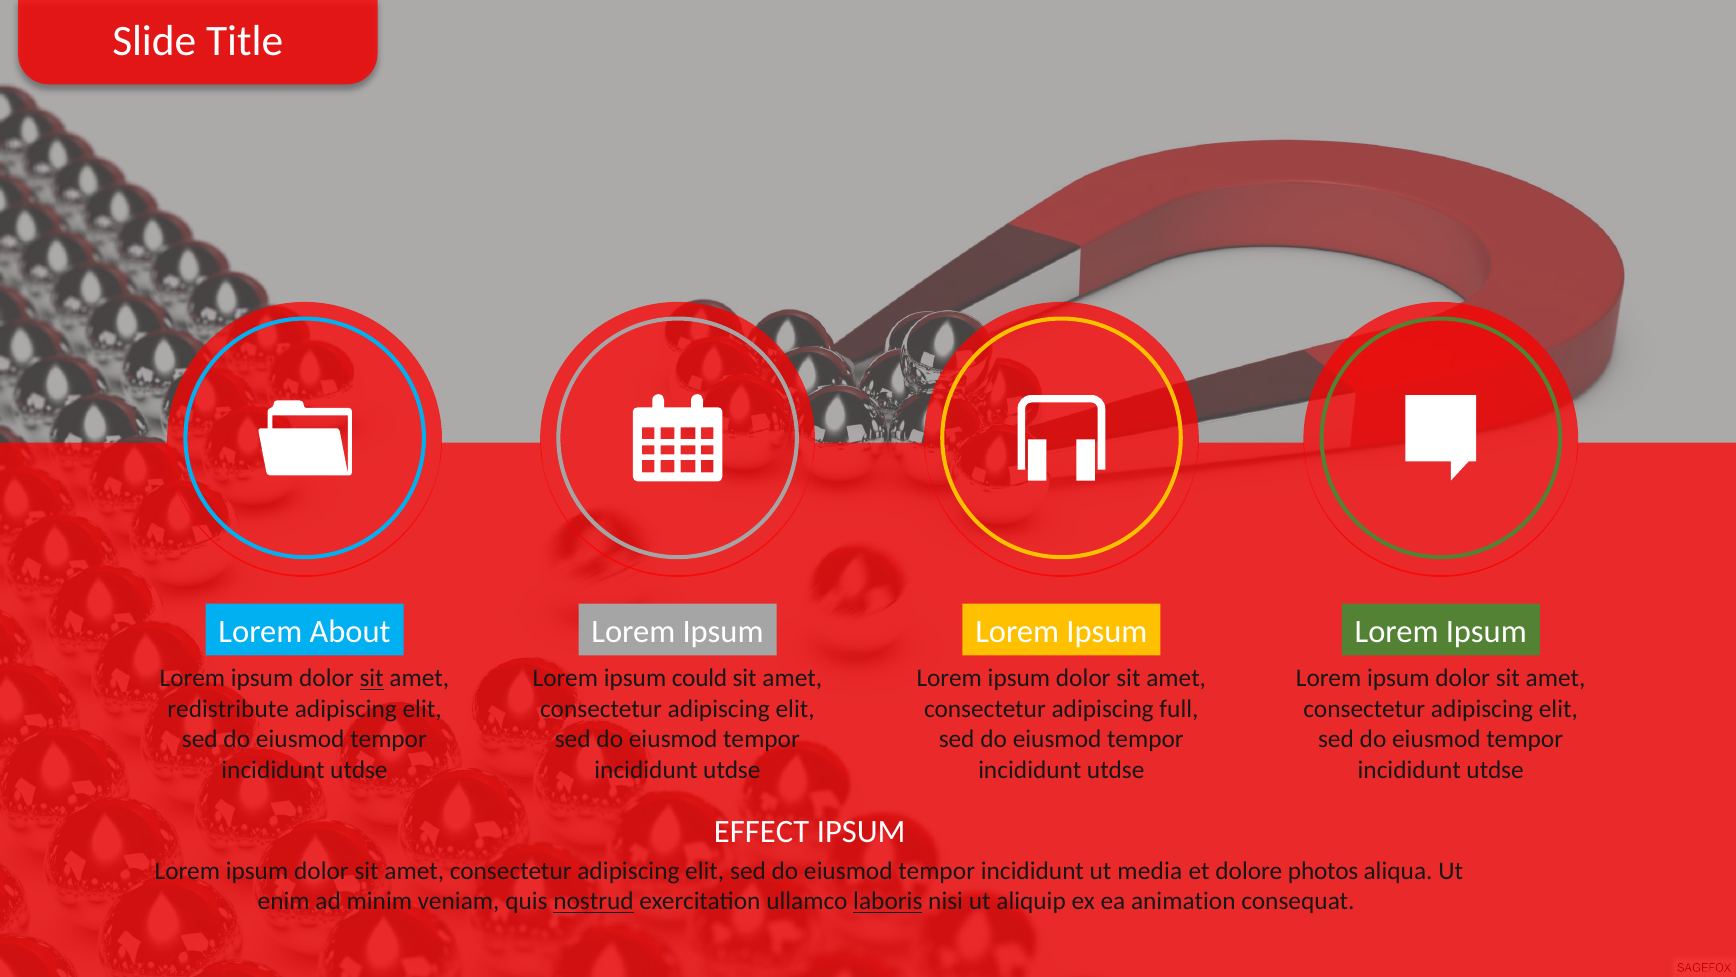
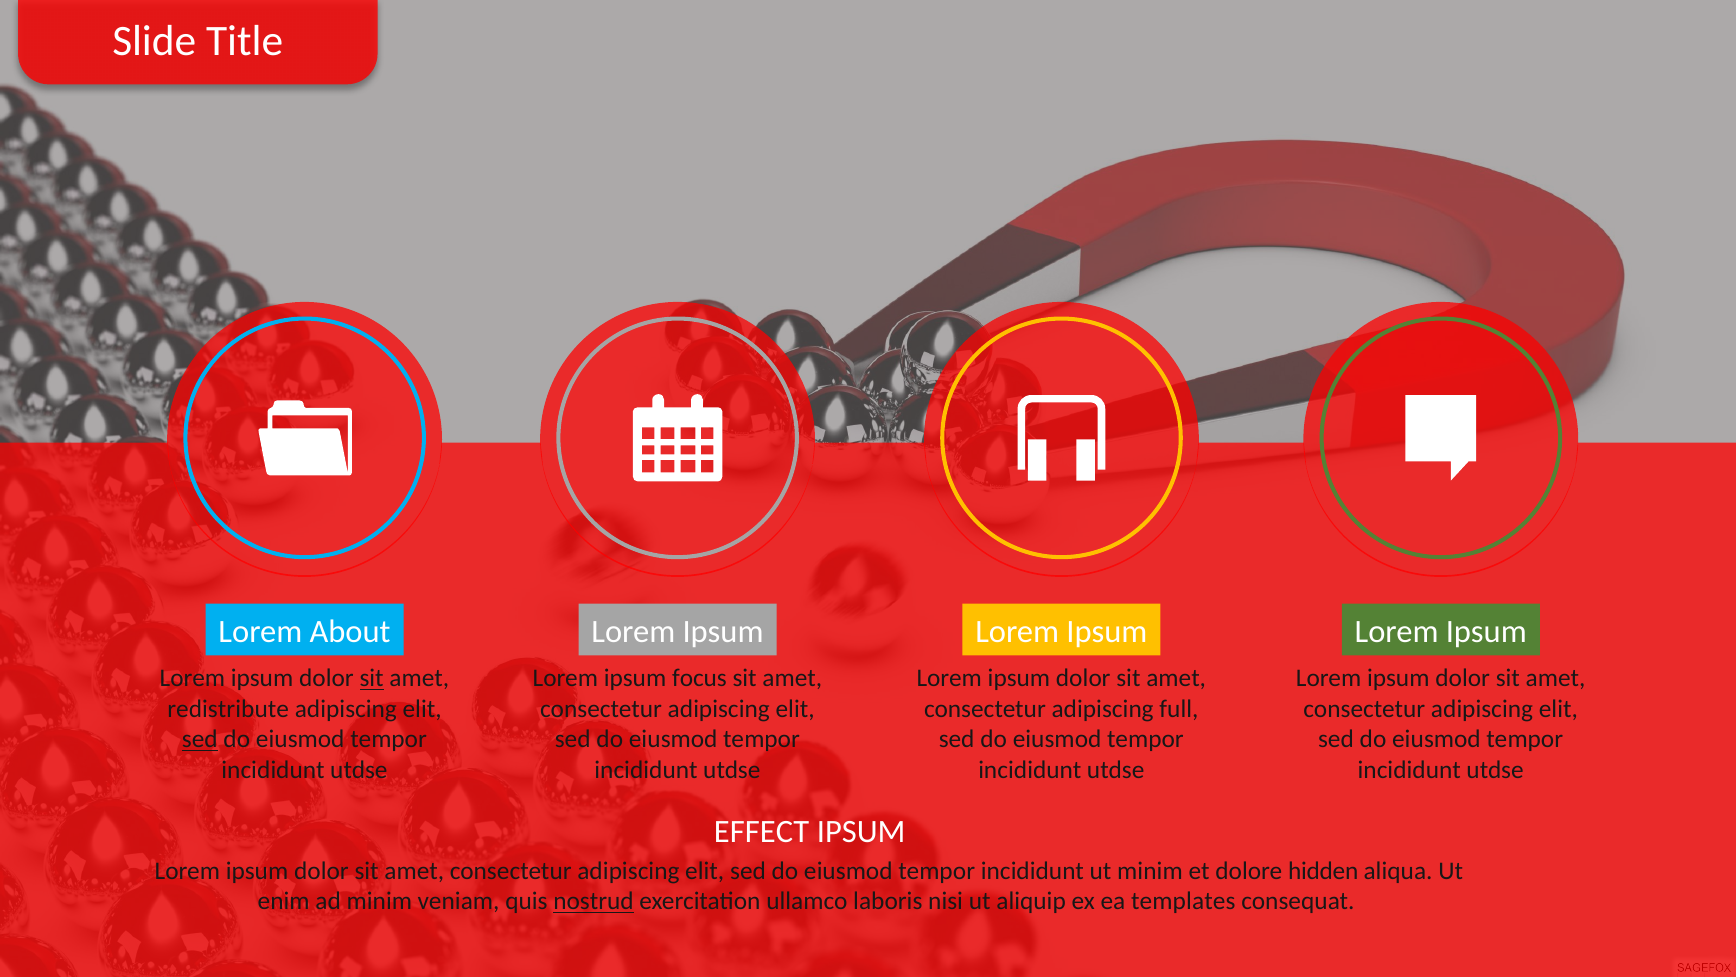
could: could -> focus (699, 678)
sed underline: none -> present (200, 739)
ut media: media -> minim (1150, 871)
photos: photos -> hidden (1323, 871)
laboris underline: present -> none (888, 901)
animation: animation -> templates (1183, 901)
